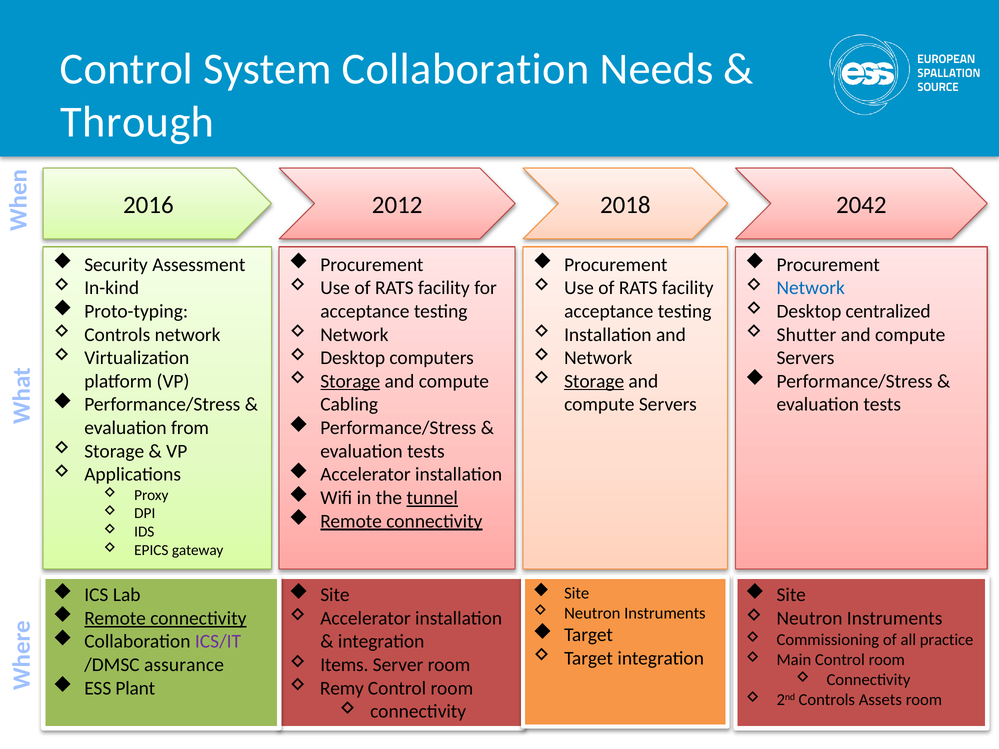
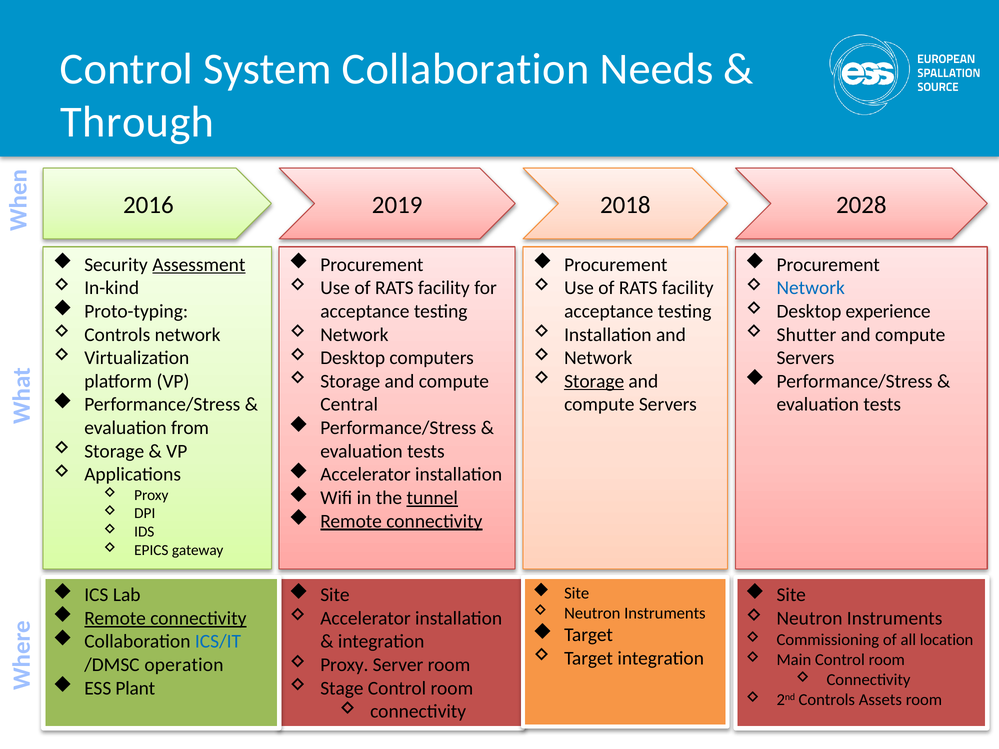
2012: 2012 -> 2019 (397, 205)
2042: 2042 -> 2028 (861, 205)
Assessment underline: none -> present (199, 265)
centralized: centralized -> experience (888, 311)
Storage underline: present -> none (350, 381)
Cabling: Cabling -> Central (349, 405)
practice: practice -> location (947, 640)
ICS/IT colour: purple -> blue (218, 642)
Items: Items -> Proxy (344, 665)
assurance: assurance -> operation (184, 665)
Remy: Remy -> Stage (342, 688)
